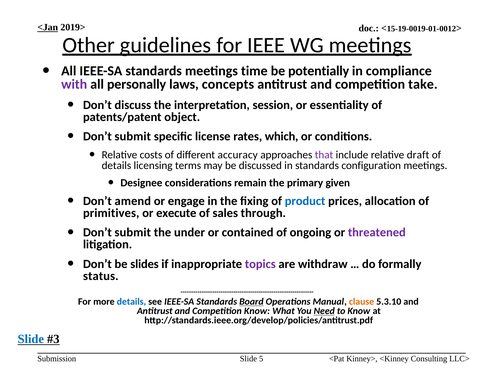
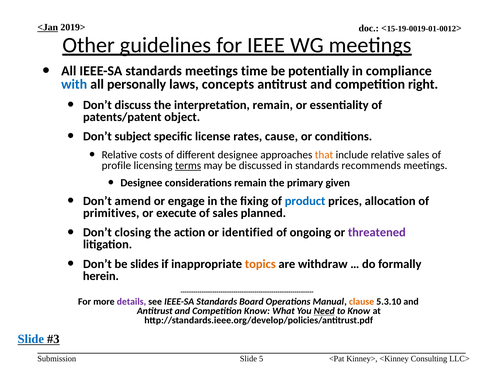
with colour: purple -> blue (74, 84)
take: take -> right (423, 84)
interpretation session: session -> remain (273, 105)
submit: submit -> subject (133, 136)
which: which -> cause (281, 136)
different accuracy: accuracy -> designee (238, 155)
that colour: purple -> orange (324, 155)
relative draft: draft -> sales (418, 155)
details: details -> profile (116, 166)
terms underline: none -> present (188, 166)
configuration: configuration -> recommends (371, 166)
through: through -> planned (263, 213)
submit: submit -> closing (133, 233)
under: under -> action (190, 233)
contained: contained -> identified (248, 233)
topics colour: purple -> orange (260, 264)
status: status -> herein (101, 276)
details colour: blue -> purple (131, 302)
Board underline: present -> none (251, 302)
